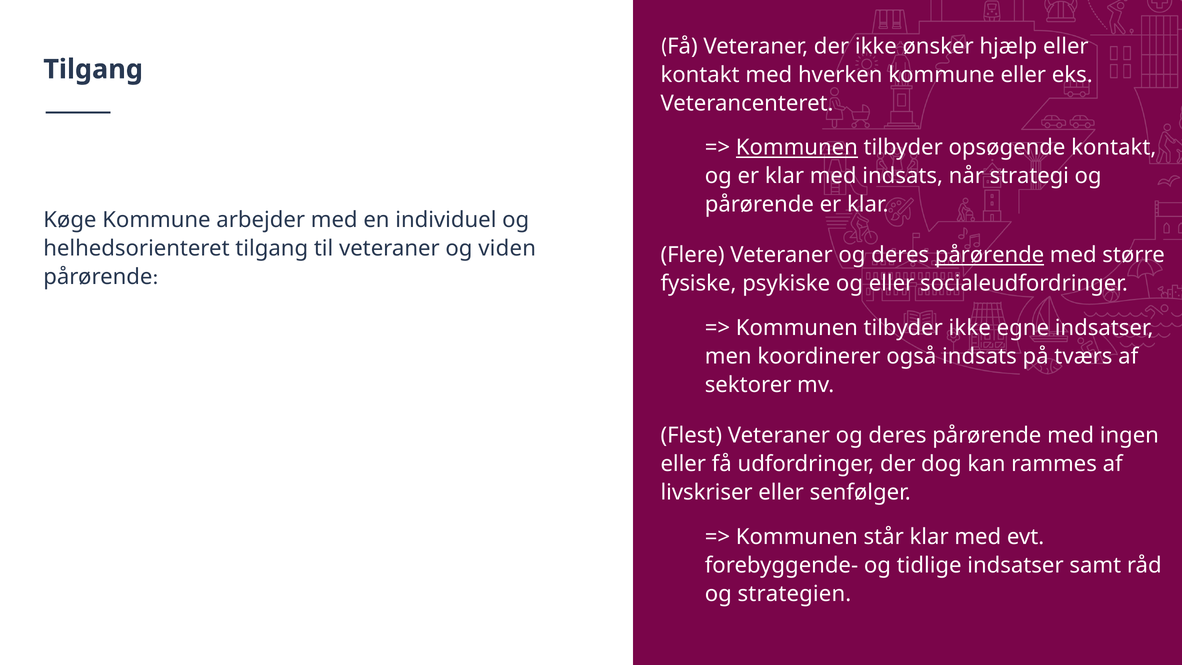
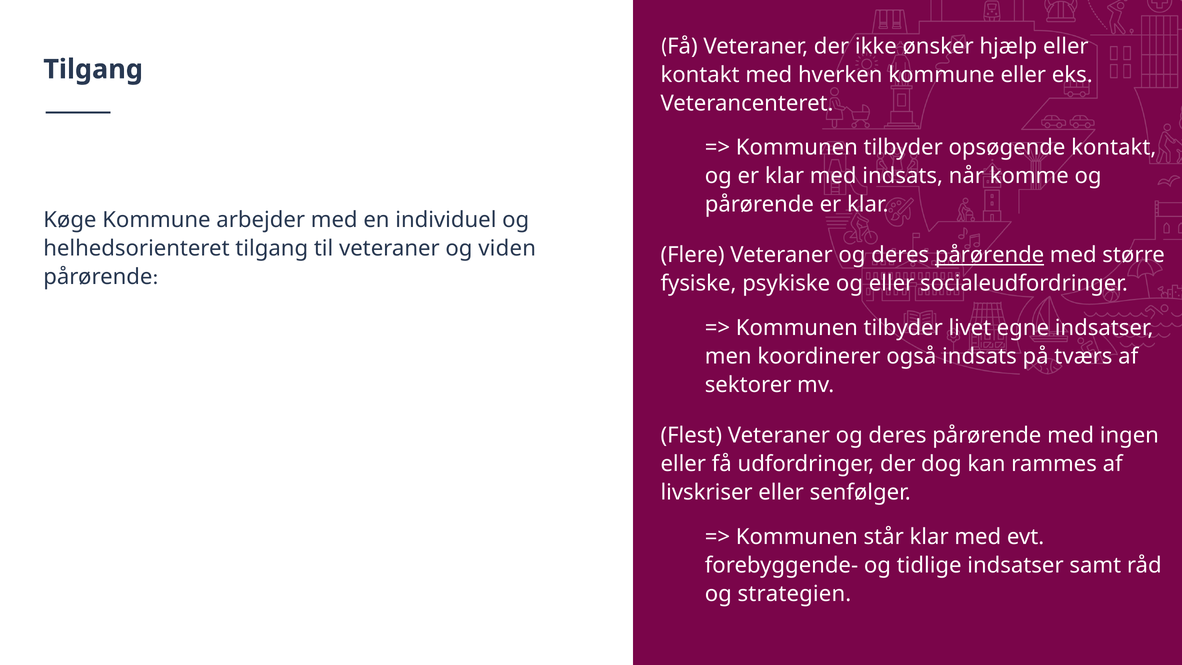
Kommunen underline: present -> none (797, 148)
strategi: strategi -> komme (1029, 176)
tilbyder ikke: ikke -> livet (970, 328)
